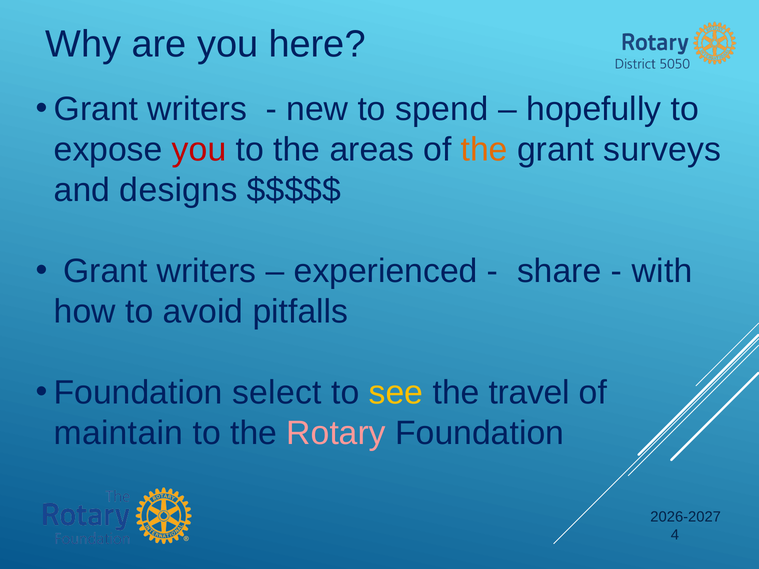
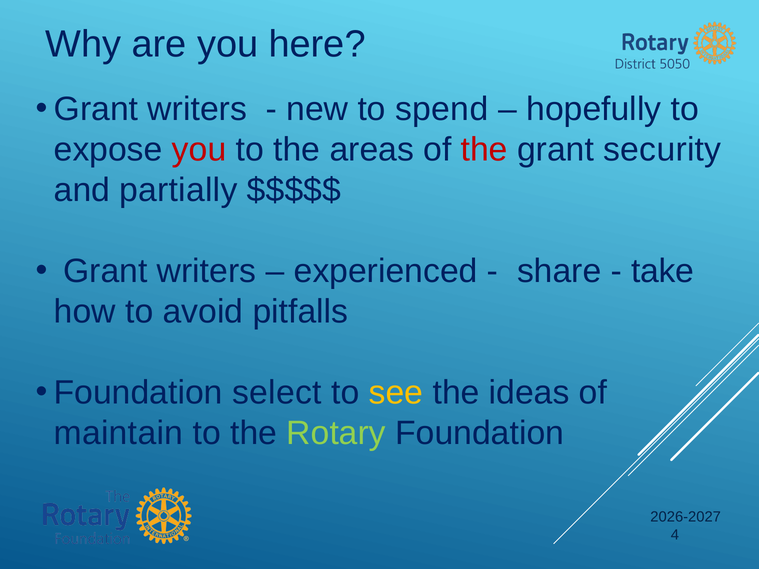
the colour: orange -> red (484, 150)
surveys: surveys -> security (662, 150)
designs: designs -> partially (178, 190)
with: with -> take (662, 271)
travel: travel -> ideas (529, 393)
Rotary colour: pink -> light green (336, 433)
